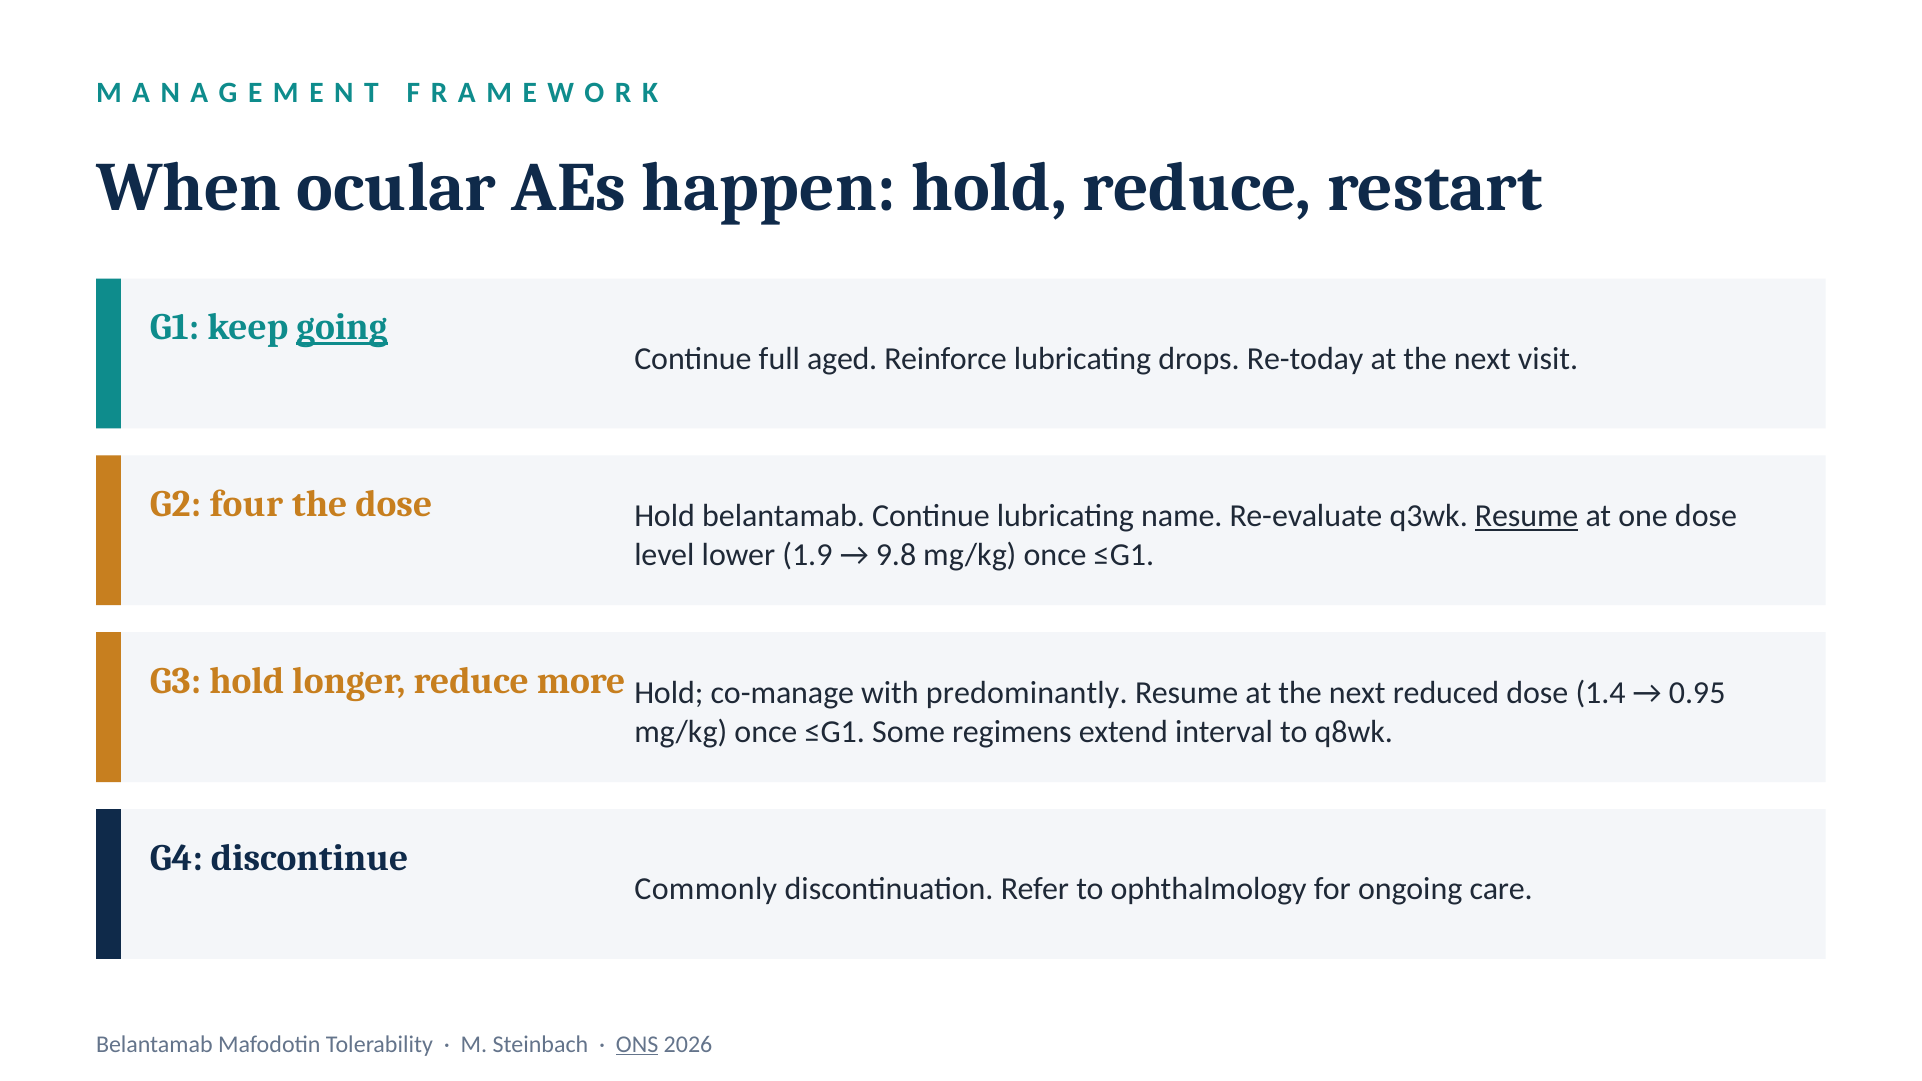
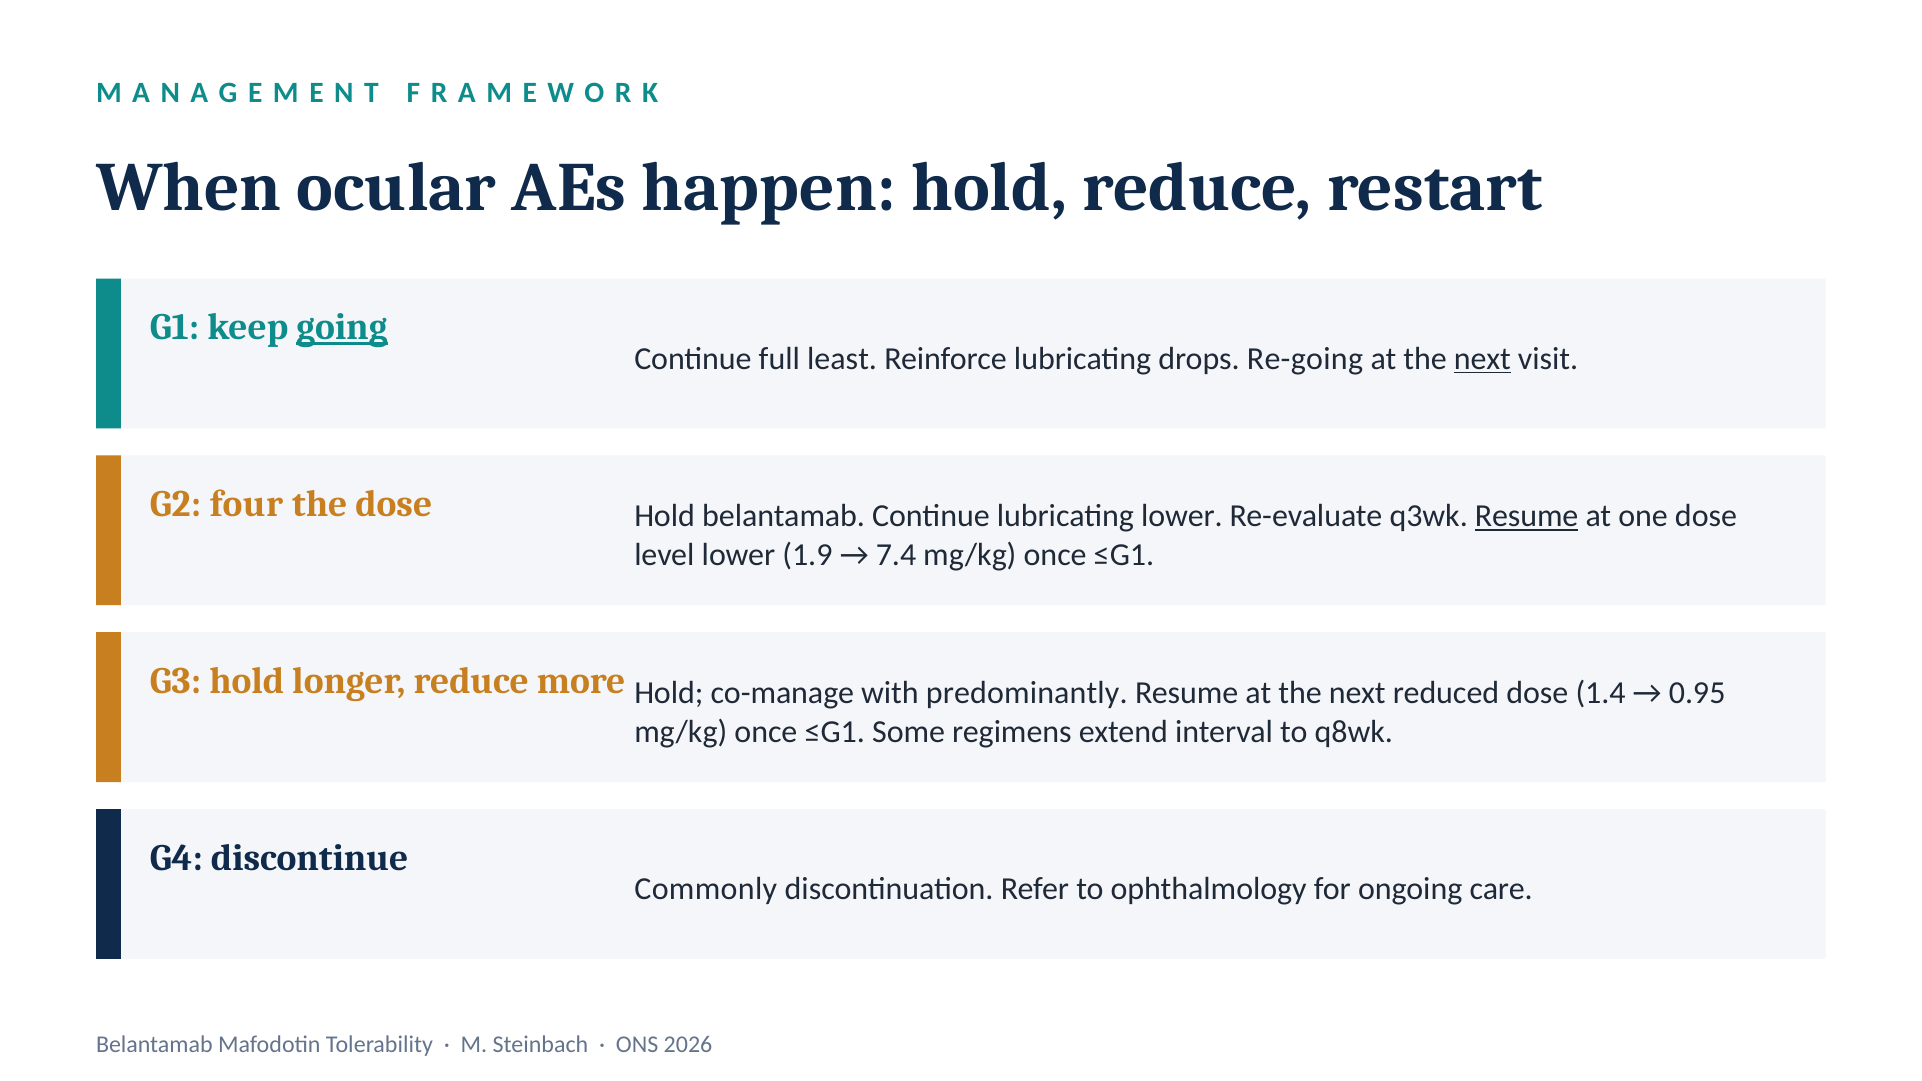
aged: aged -> least (842, 359)
Re-today: Re-today -> Re-going (1305, 359)
next underline: none -> present (1482, 359)
lubricating name: name -> lower (1182, 516)
9.8: 9.8 -> 7.4 (896, 555)
ONS underline: present -> none (637, 1044)
